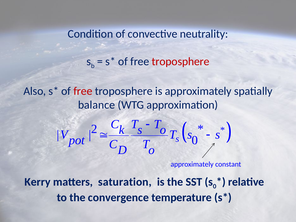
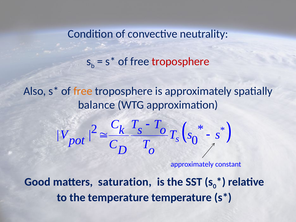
free colour: red -> orange (83, 91)
Kerry: Kerry -> Good (38, 182)
the convergence: convergence -> temperature (118, 198)
